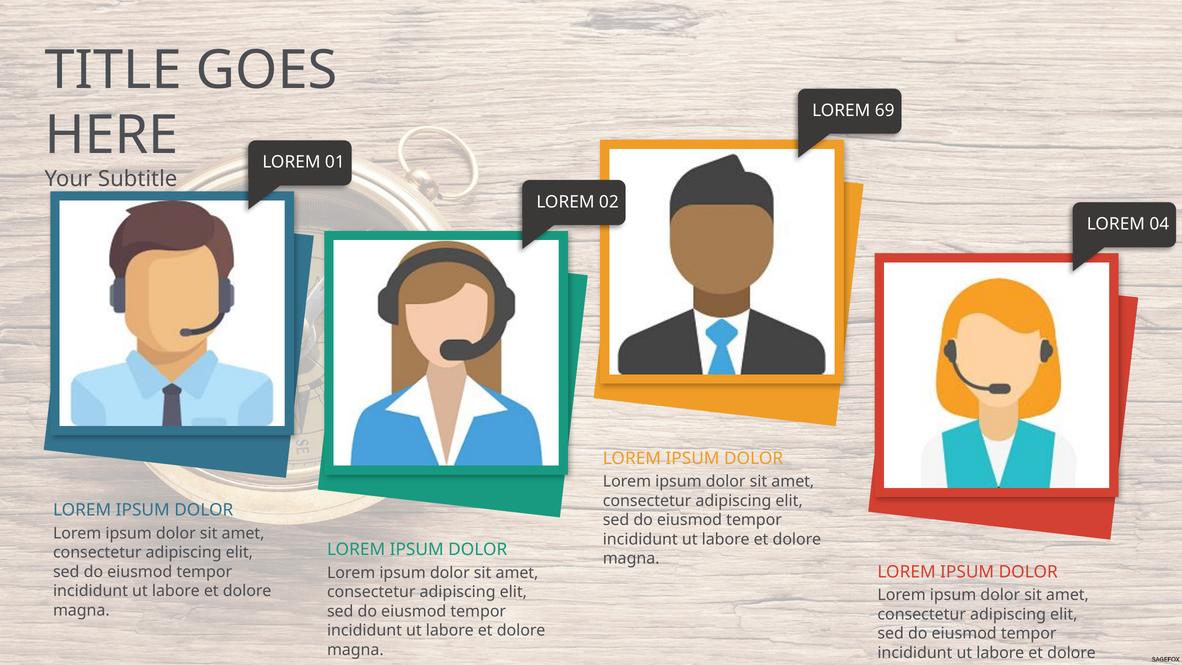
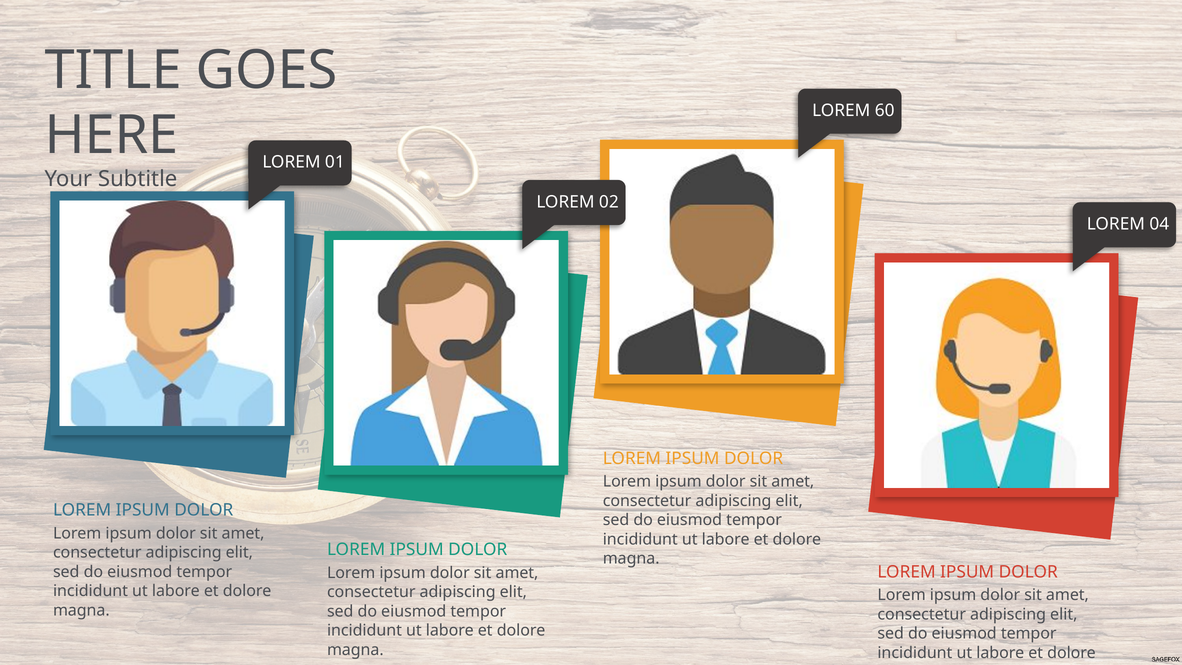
69: 69 -> 60 (885, 110)
